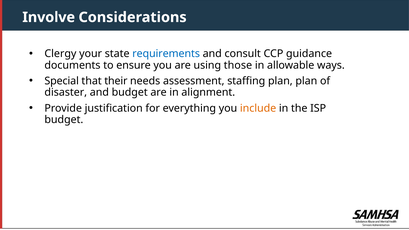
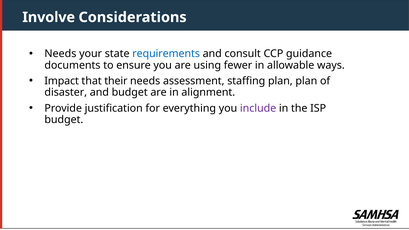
Clergy: Clergy -> Needs (60, 54)
those: those -> fewer (238, 65)
Special: Special -> Impact (62, 81)
include colour: orange -> purple (258, 108)
